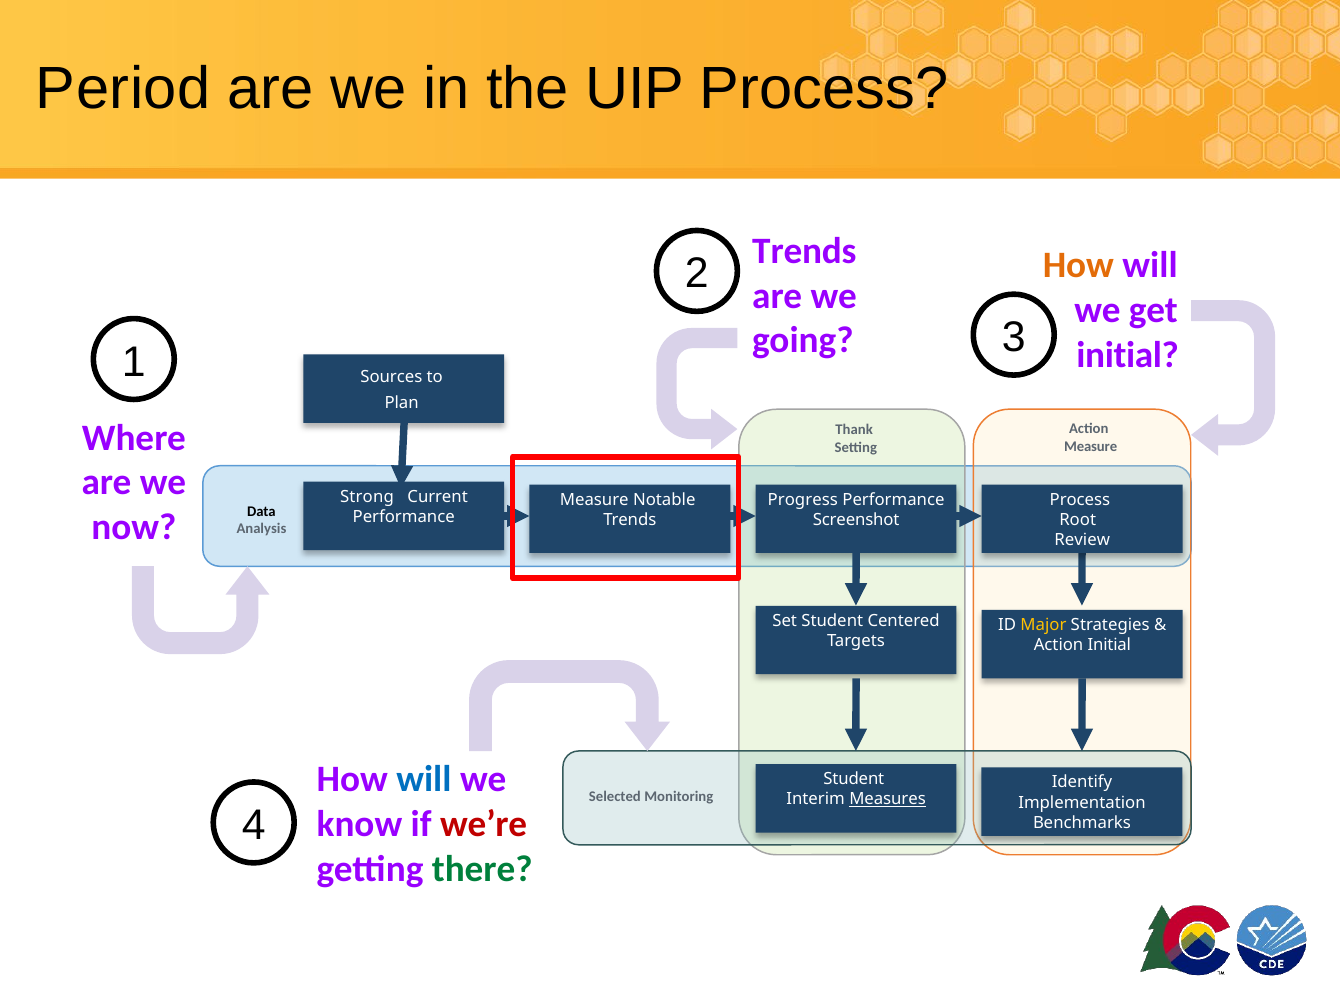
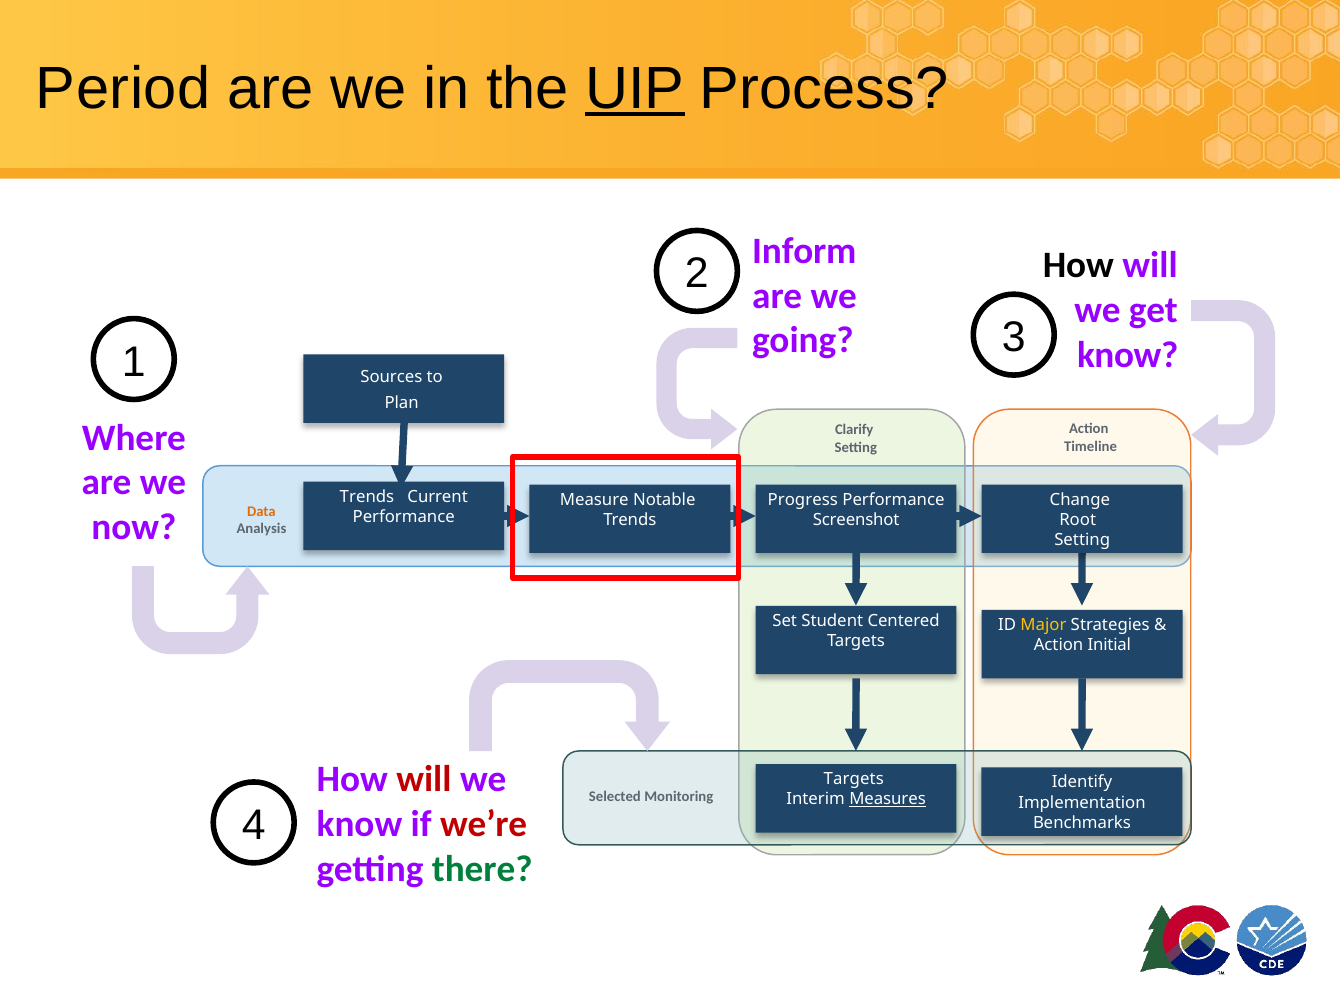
UIP underline: none -> present (635, 88)
Trends: Trends -> Inform (804, 251)
How colour: orange -> black (1078, 266)
initial: initial -> know (1128, 355)
Thank: Thank -> Clarify (854, 430)
Measure: Measure -> Timeline (1091, 447)
Strong: Strong -> Trends (367, 497)
Process: Process -> Change (1080, 500)
Data colour: black -> orange (261, 511)
Review: Review -> Setting (1082, 540)
will colour: blue -> red (424, 780)
Student: Student -> Targets (854, 779)
